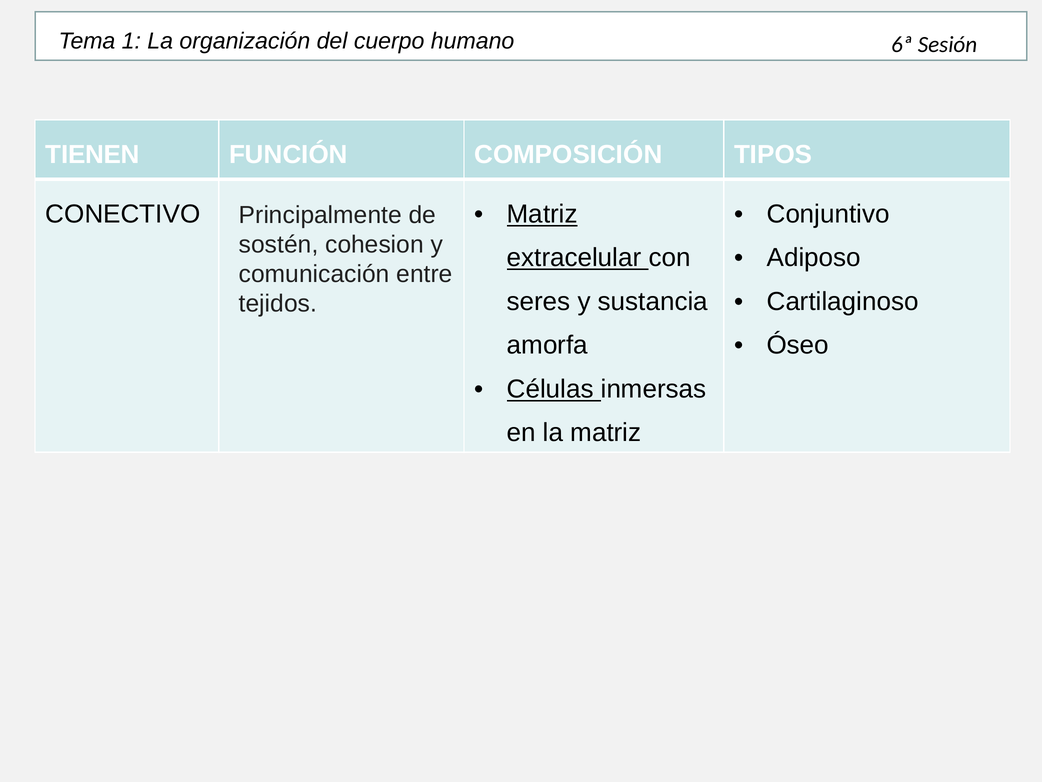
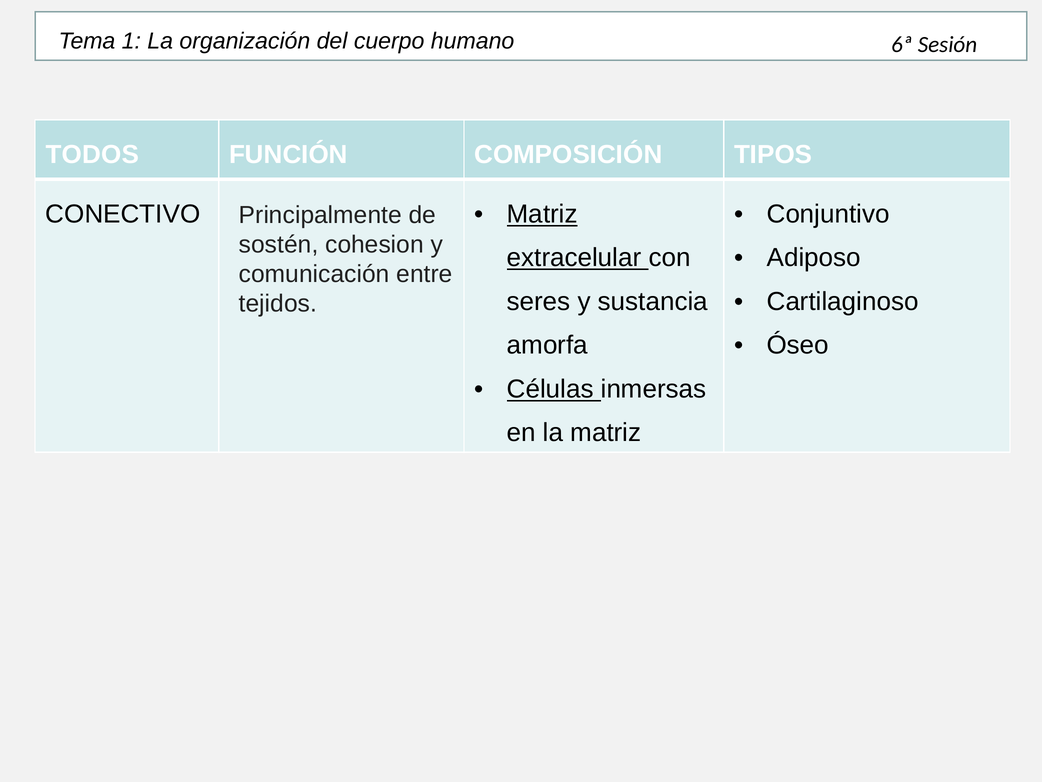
TIENEN: TIENEN -> TODOS (92, 155)
